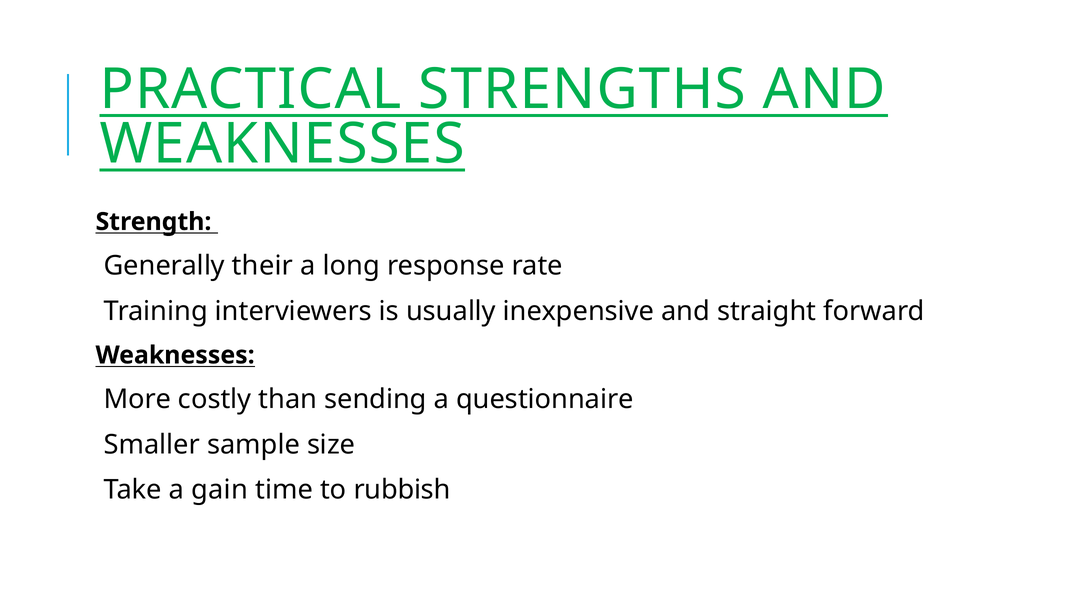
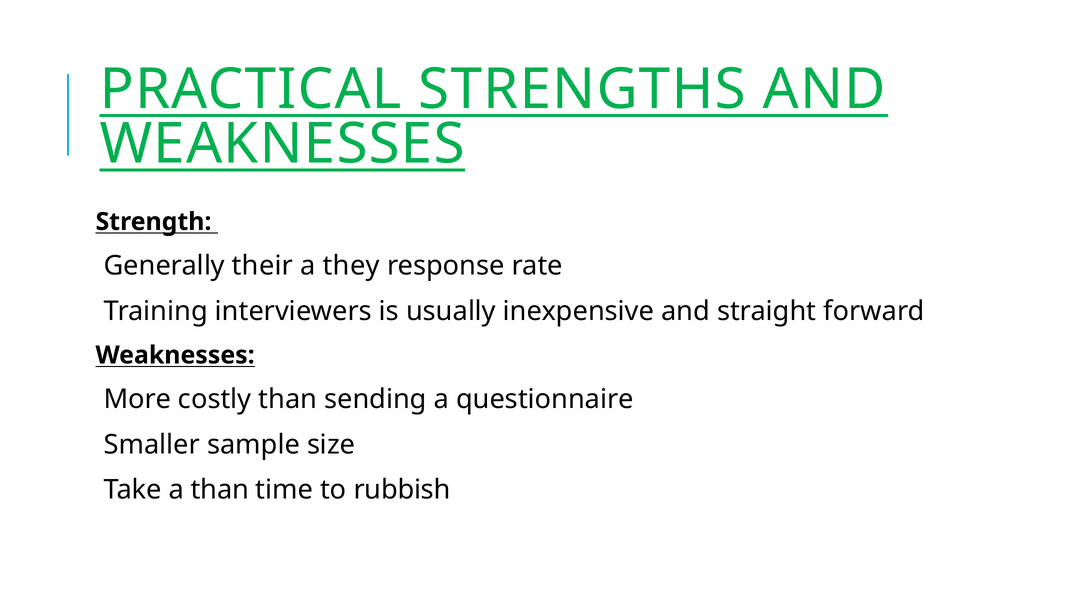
long: long -> they (351, 266)
a gain: gain -> than (220, 490)
